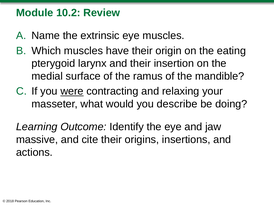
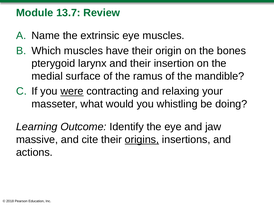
10.2: 10.2 -> 13.7 (68, 13)
eating: eating -> bones (231, 51)
describe: describe -> whistling (177, 104)
origins underline: none -> present (142, 140)
